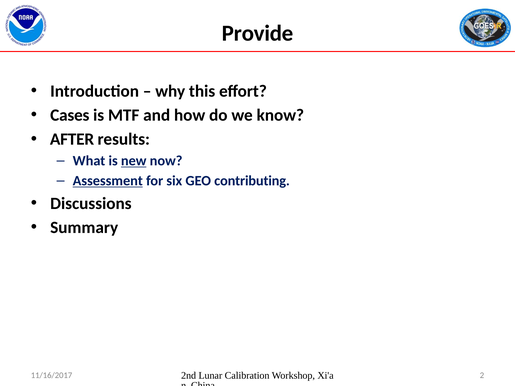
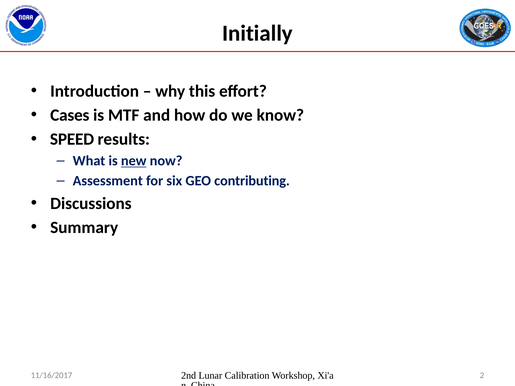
Provide: Provide -> Initially (257, 33)
AFTER: AFTER -> SPEED (72, 139)
Assessment underline: present -> none (108, 181)
